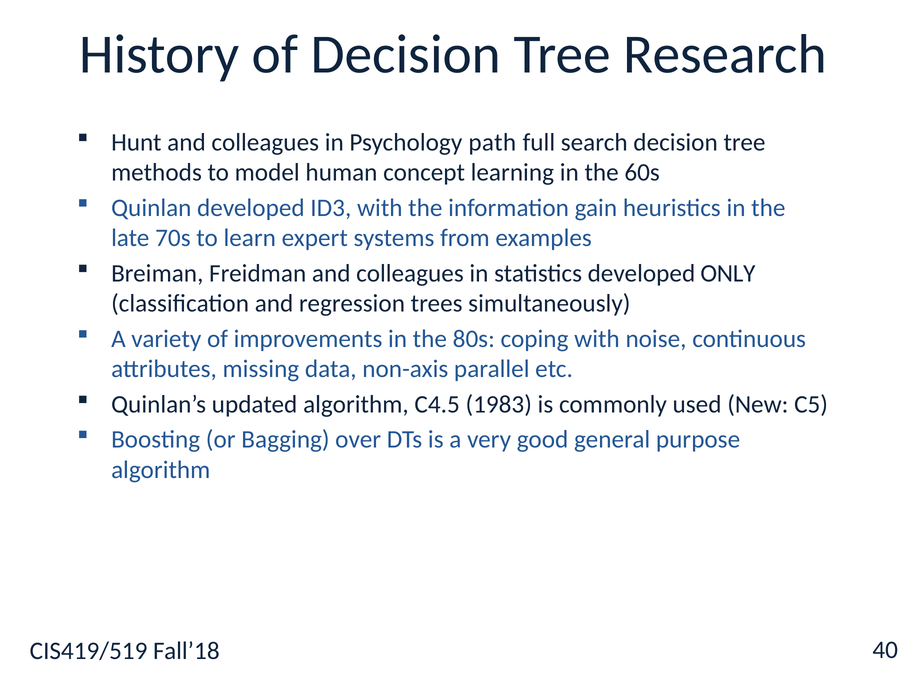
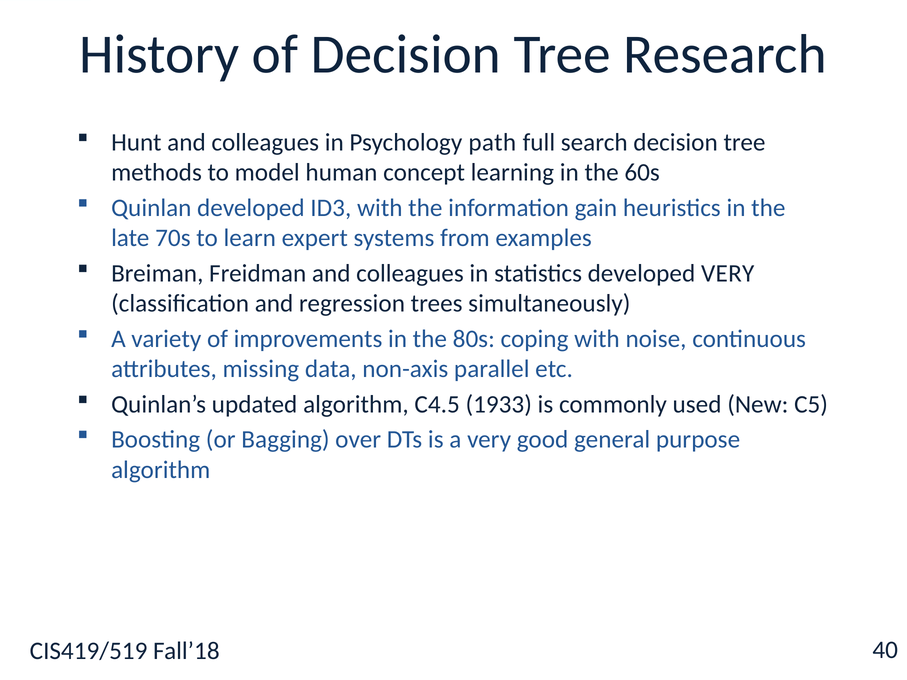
developed ONLY: ONLY -> VERY (728, 273)
1983: 1983 -> 1933 (499, 404)
